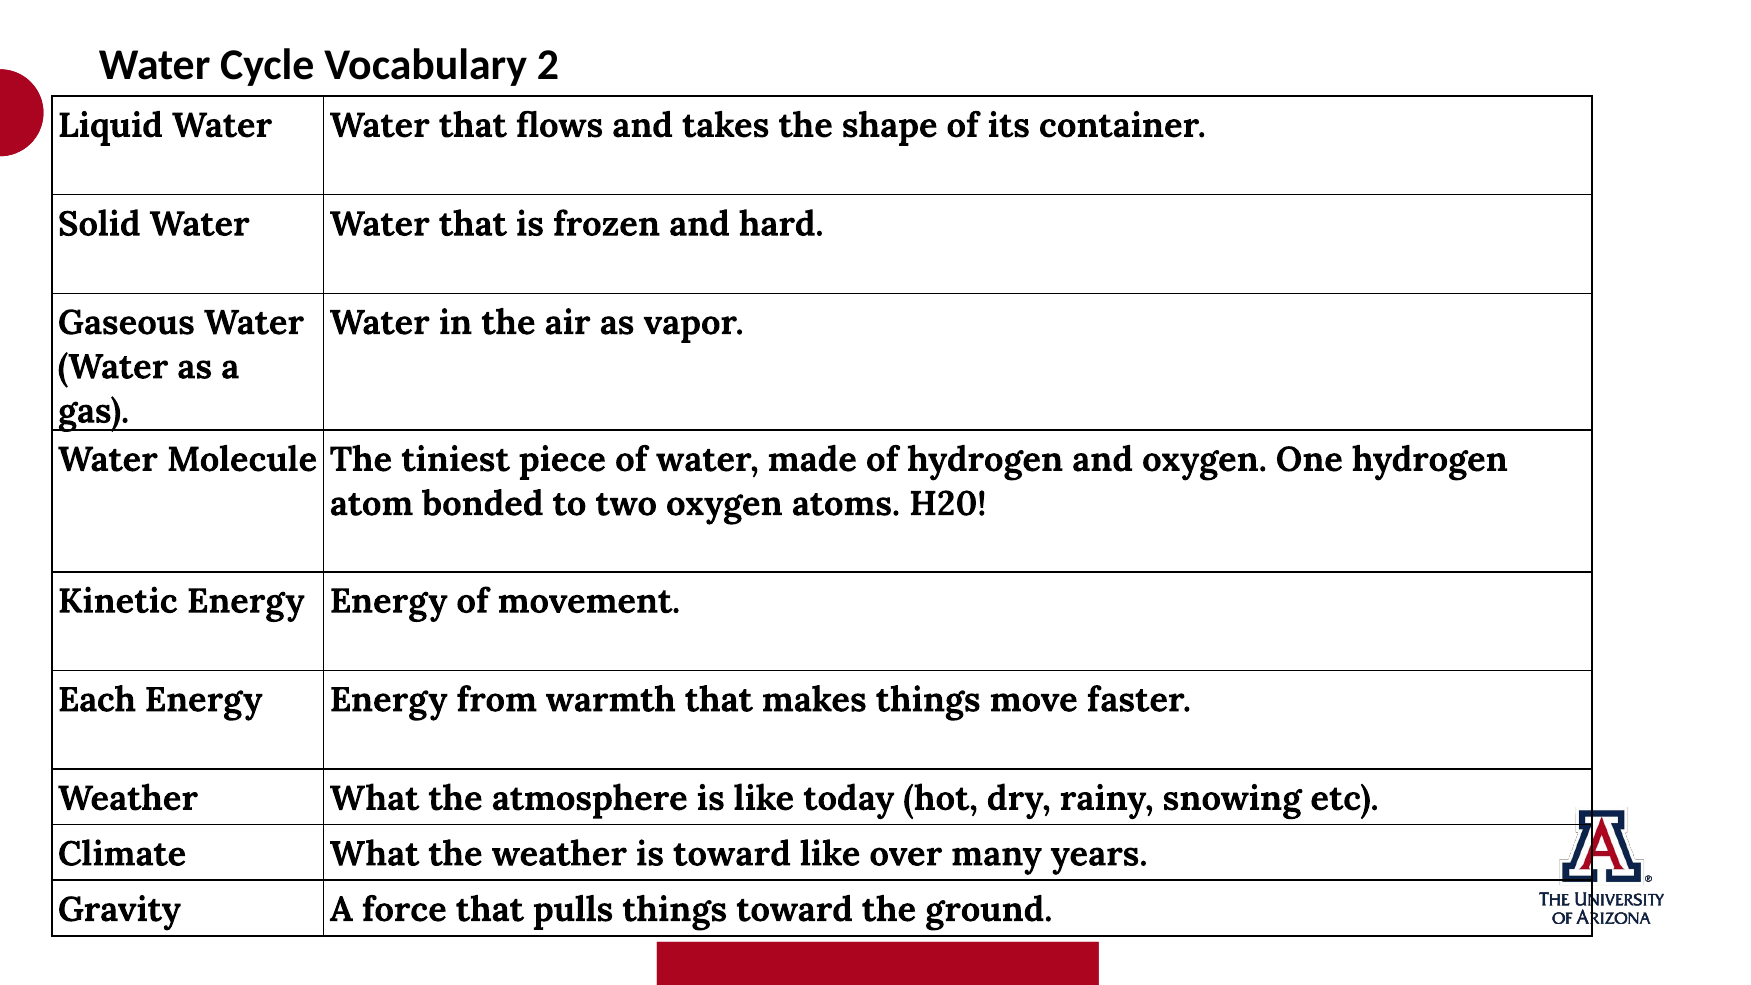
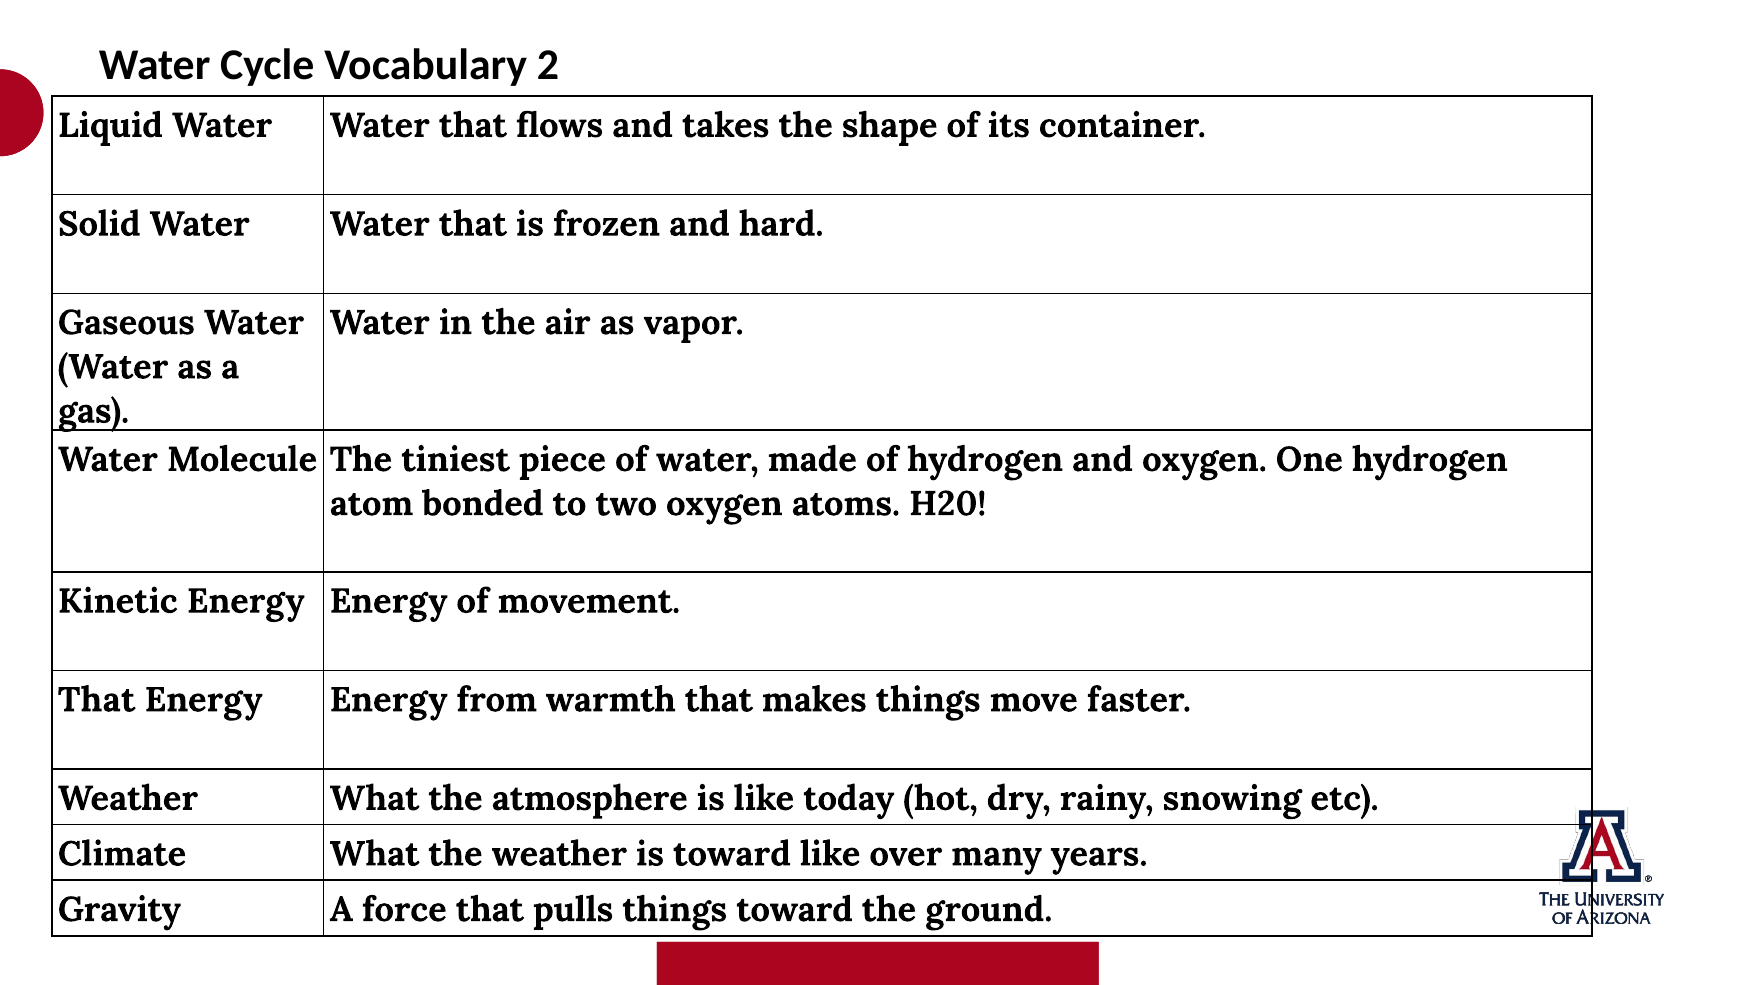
Each: Each -> That (97, 700)
